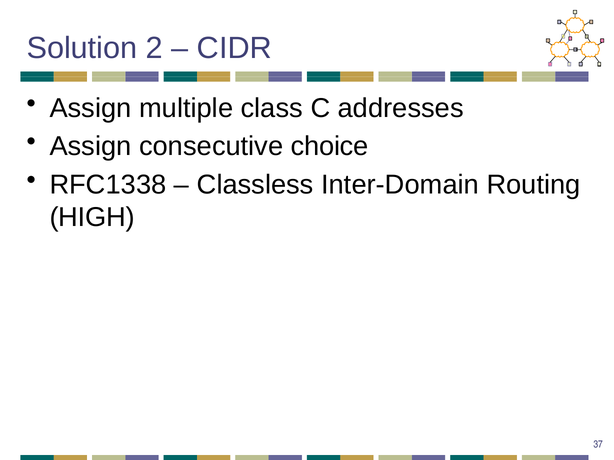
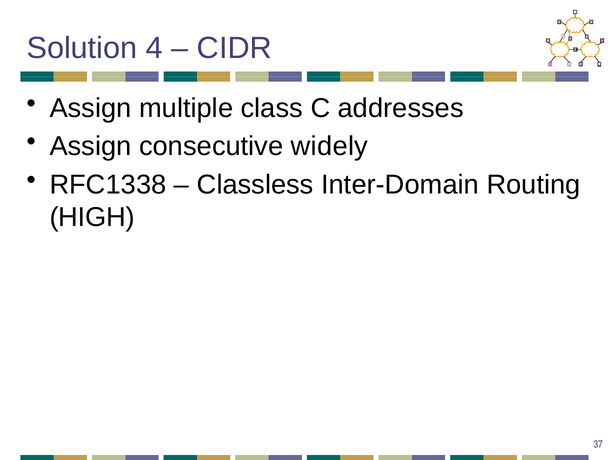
2: 2 -> 4 (154, 48)
choice: choice -> widely (329, 147)
